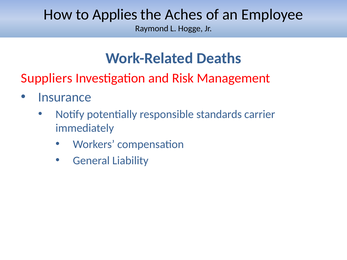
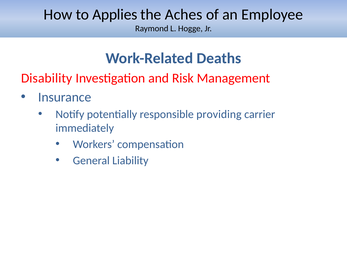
Suppliers: Suppliers -> Disability (47, 78)
standards: standards -> providing (219, 114)
